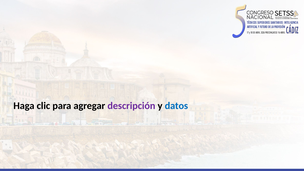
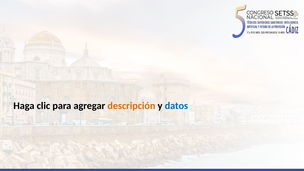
descripción colour: purple -> orange (131, 106)
